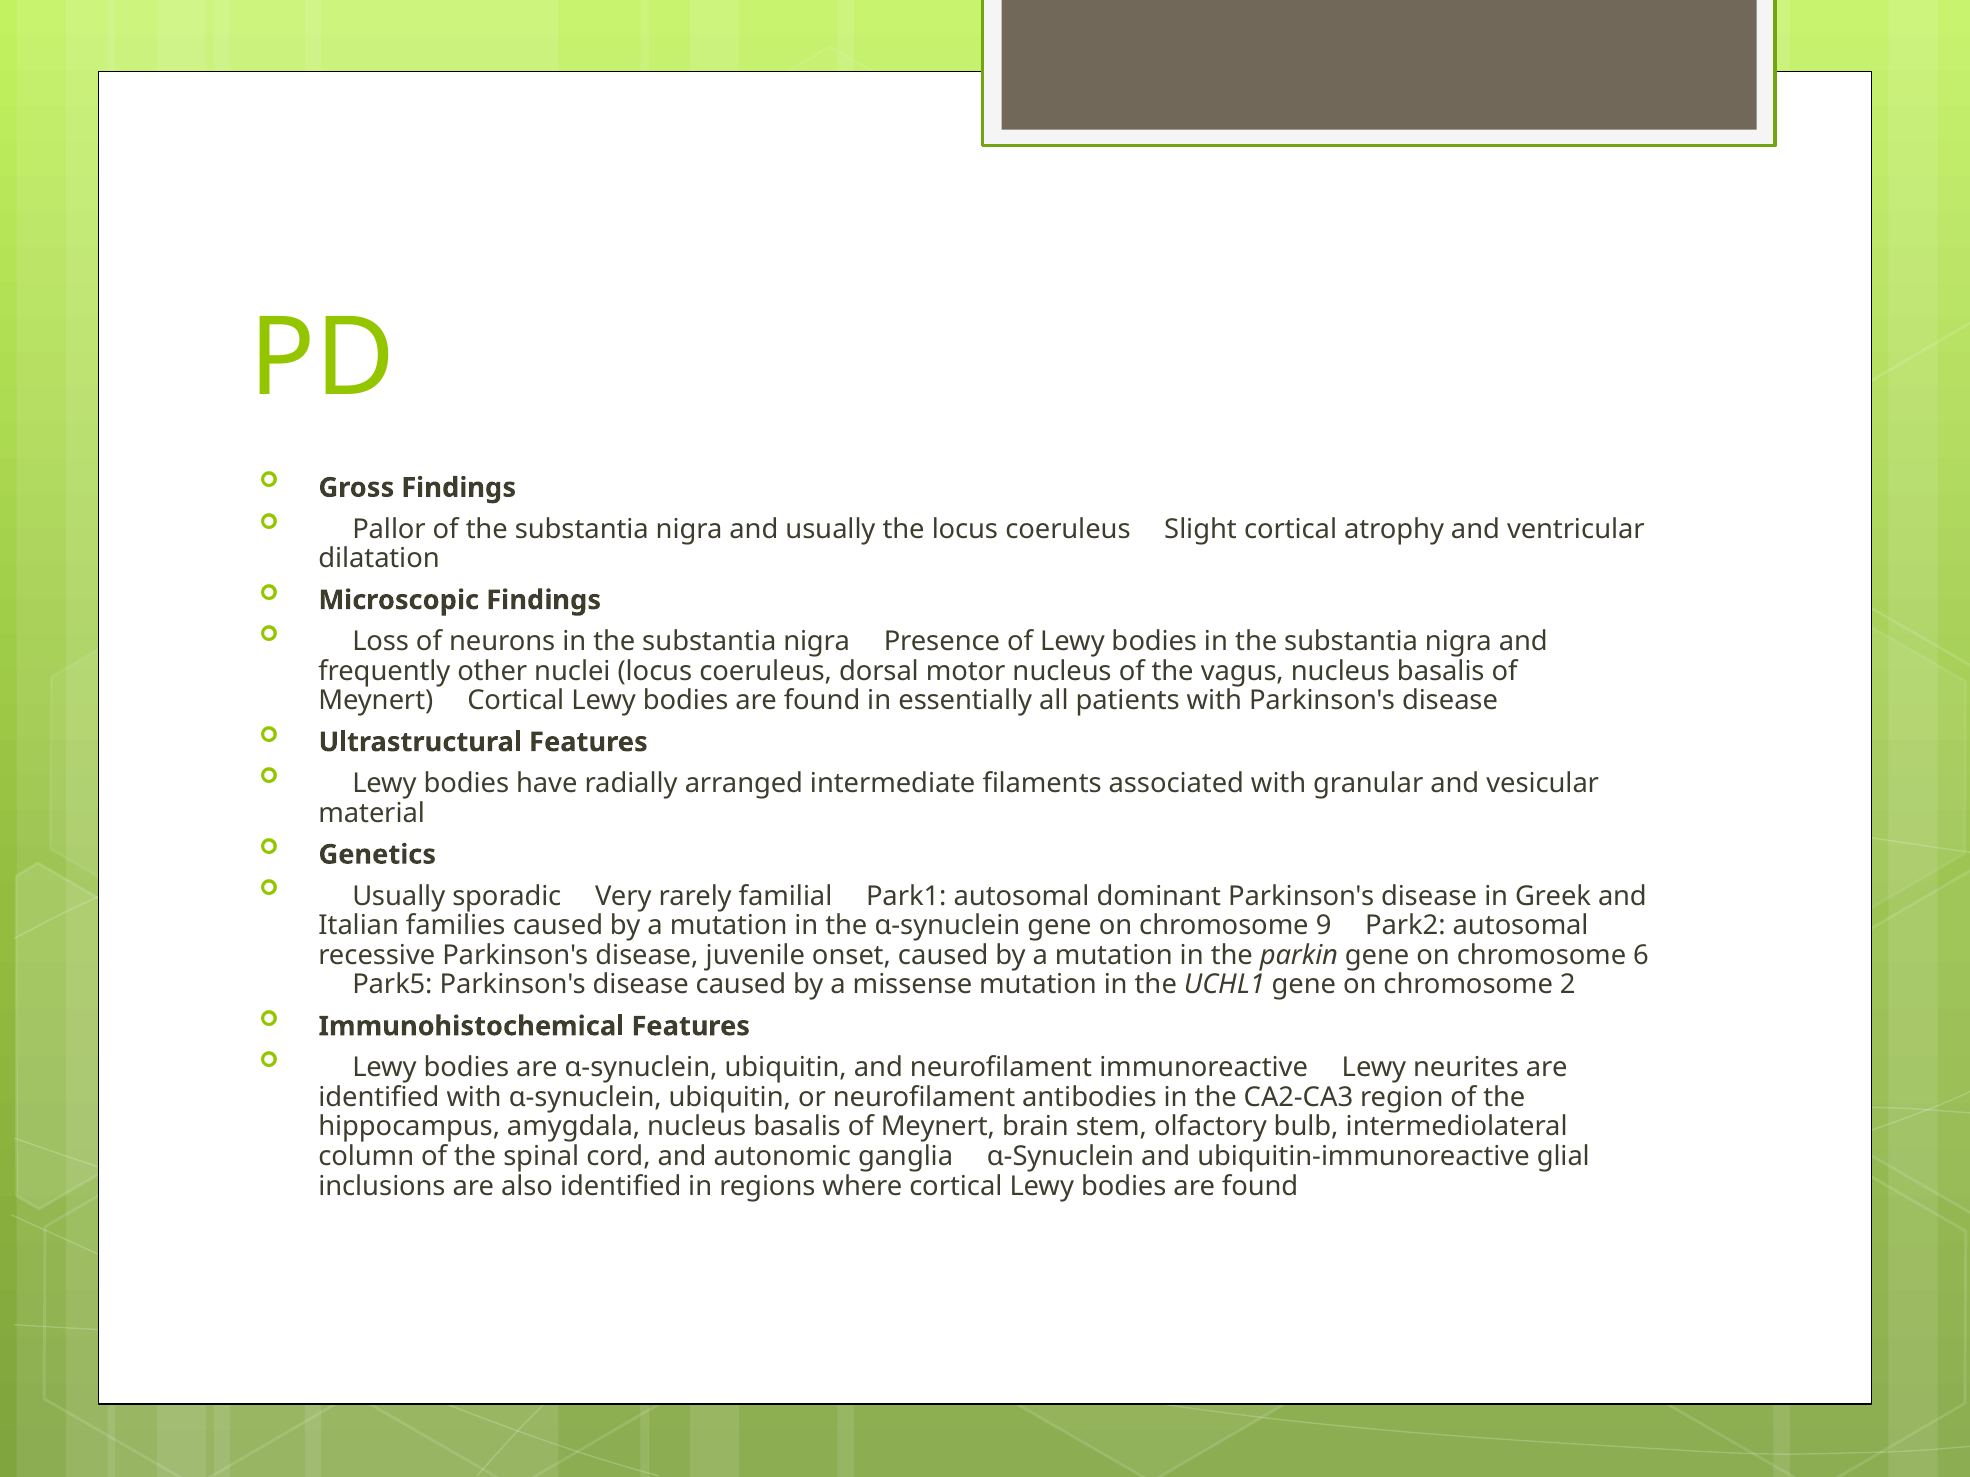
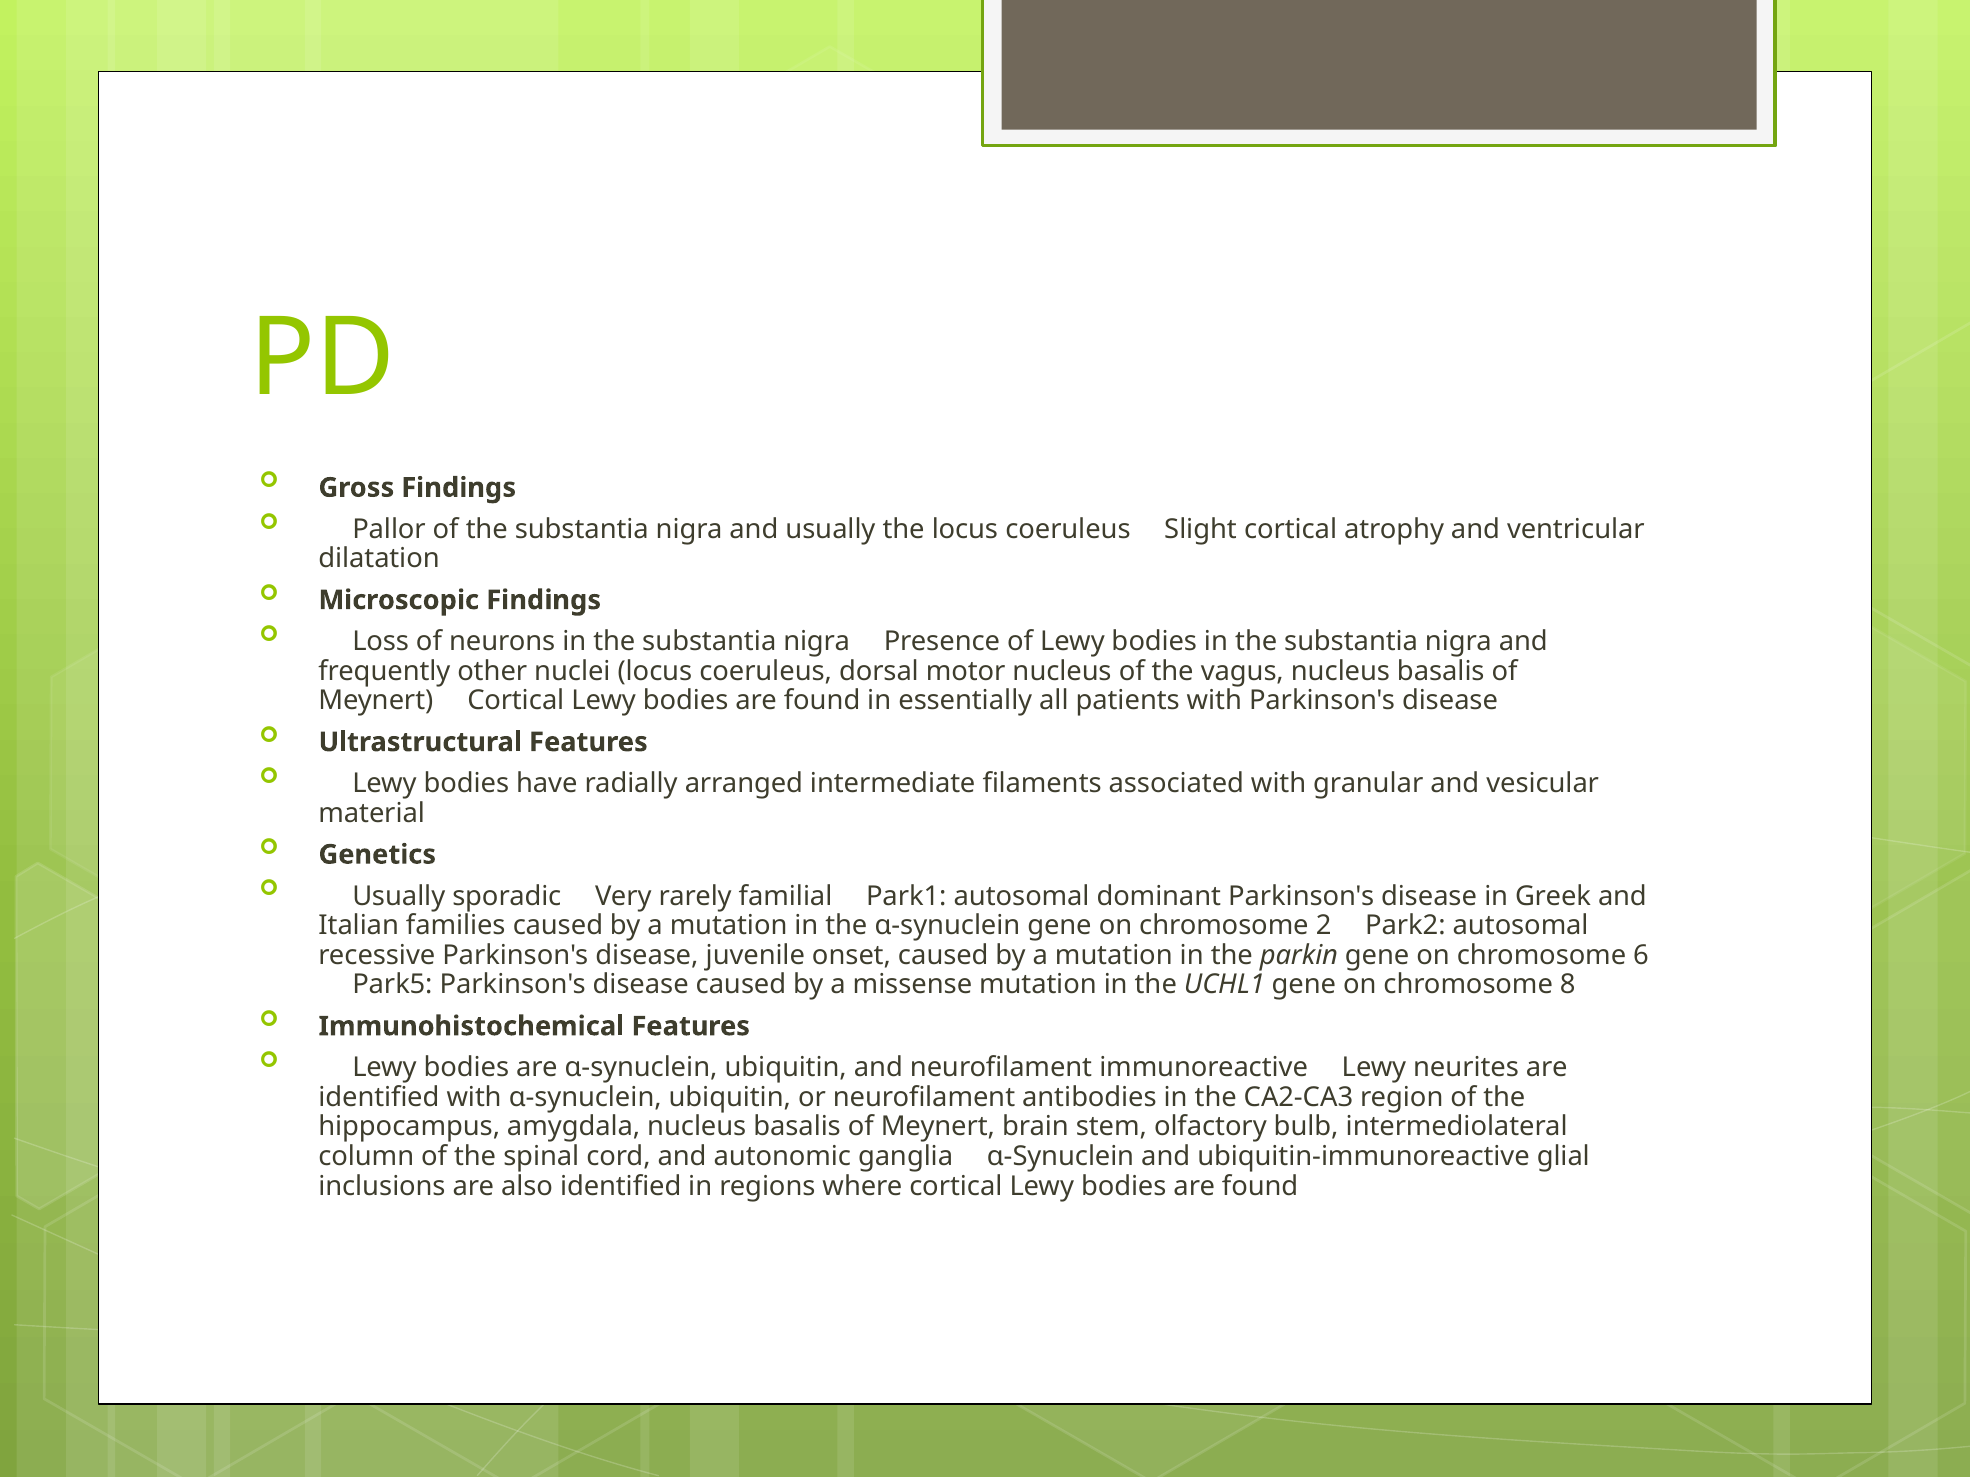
9: 9 -> 2 (1324, 926)
2: 2 -> 8 (1568, 985)
